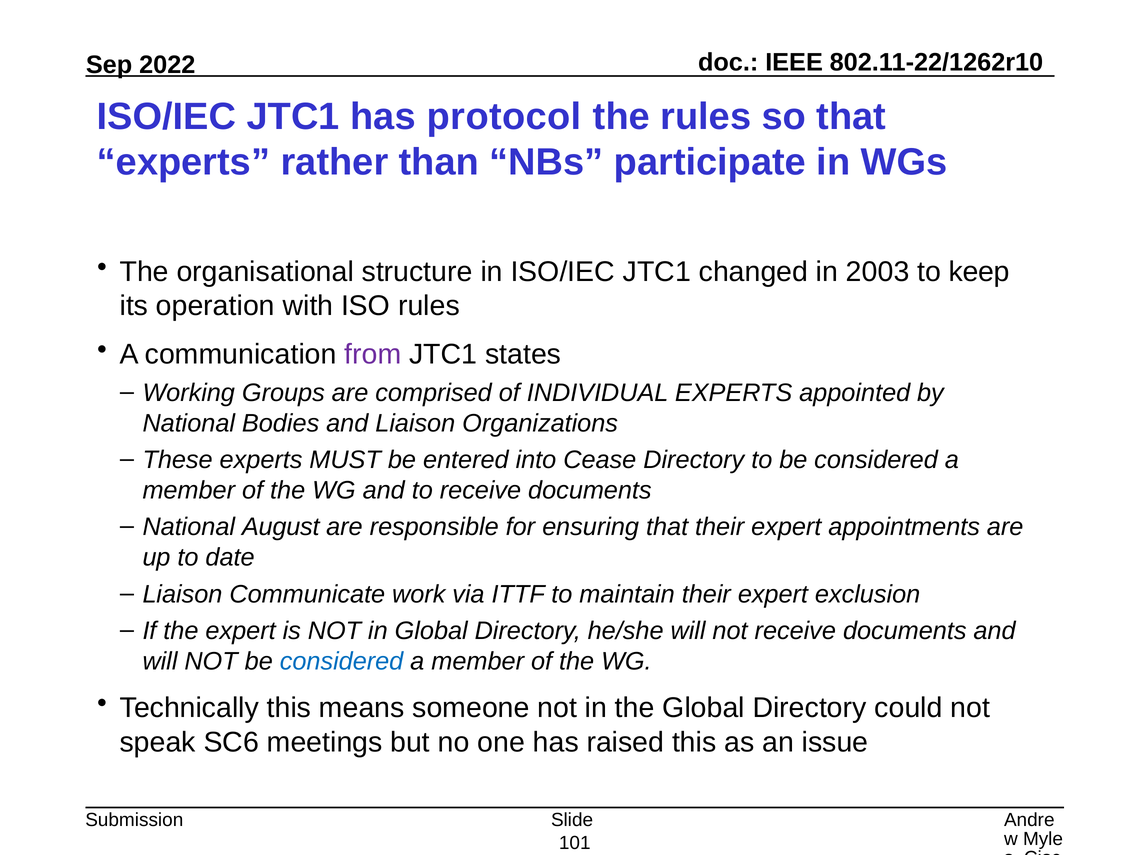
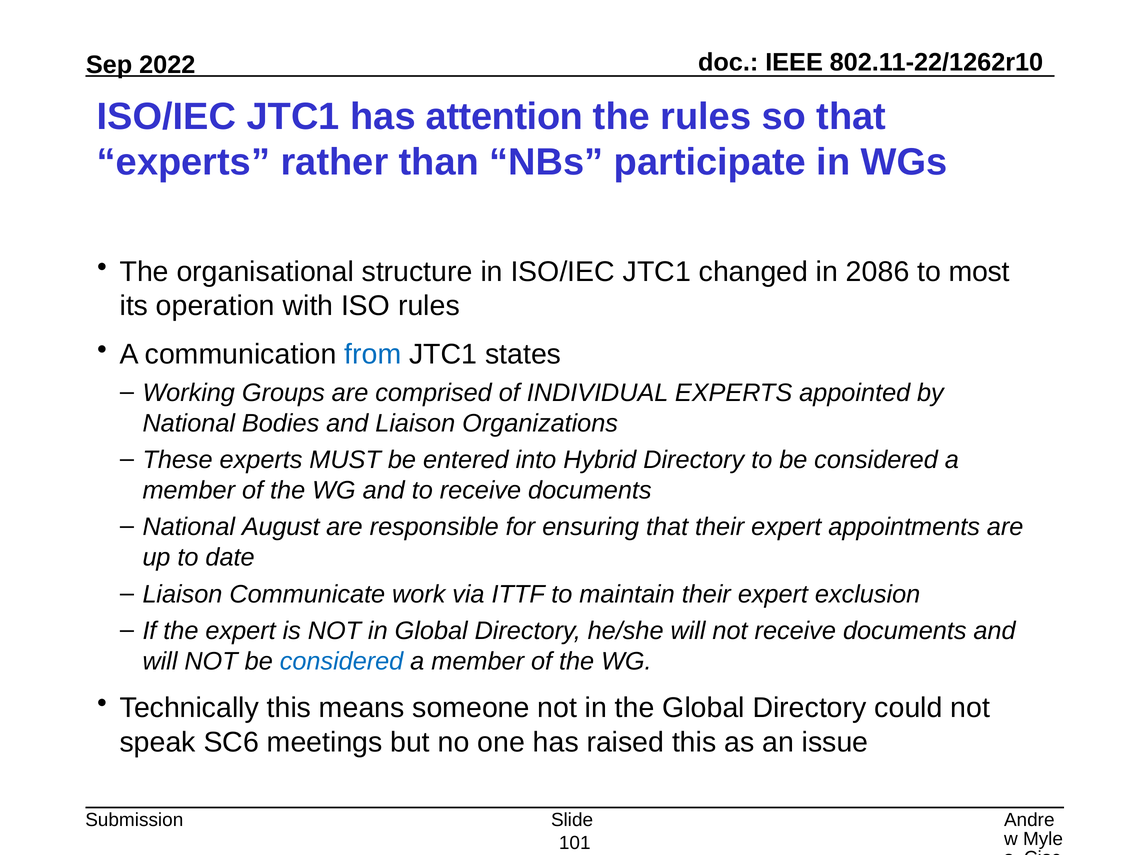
protocol: protocol -> attention (504, 117)
2003: 2003 -> 2086 (878, 272)
keep: keep -> most (979, 272)
from colour: purple -> blue (373, 354)
Cease: Cease -> Hybrid (600, 460)
